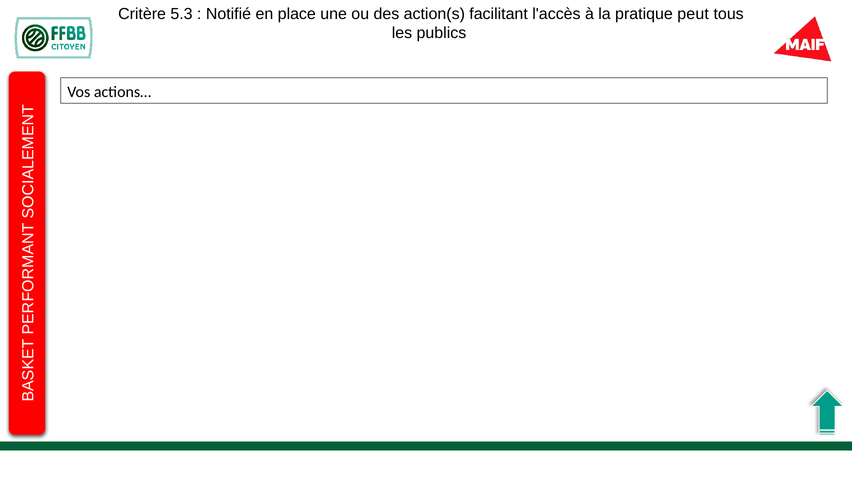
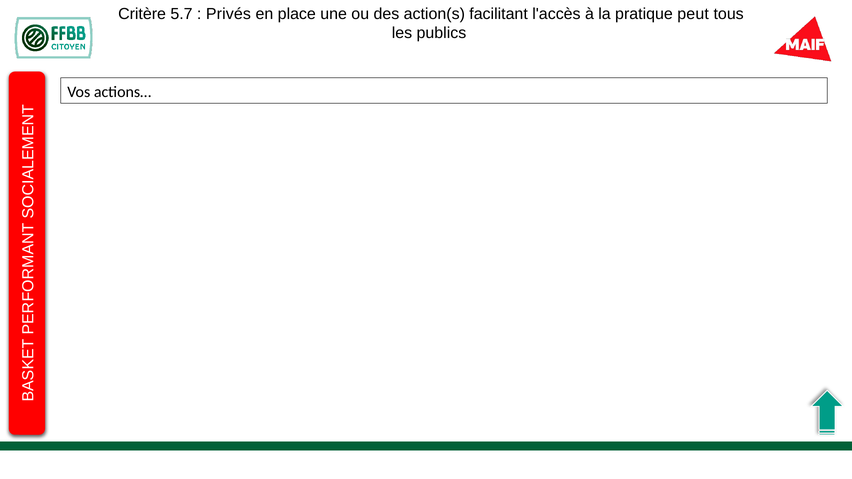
5.3: 5.3 -> 5.7 (182, 14)
Notifié: Notifié -> Privés (228, 14)
